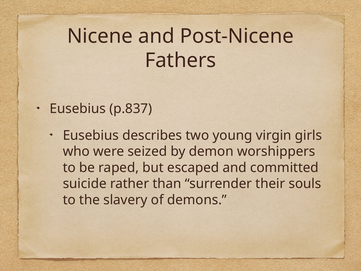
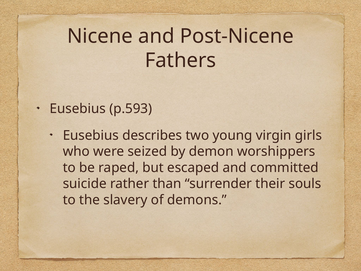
p.837: p.837 -> p.593 (131, 109)
